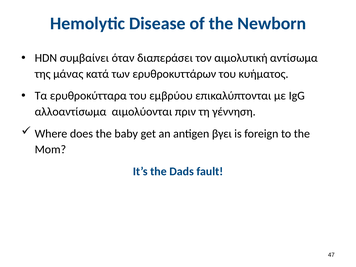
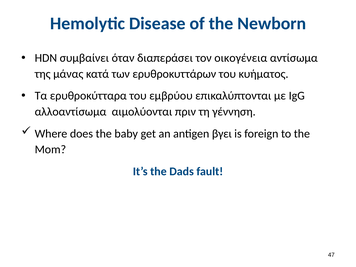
αιμολυτική: αιμολυτική -> οικογένεια (241, 58)
